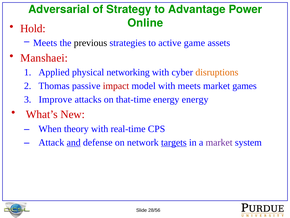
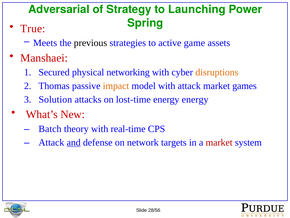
Advantage: Advantage -> Launching (197, 9)
Online: Online -> Spring (145, 23)
Hold: Hold -> True (33, 28)
Applied: Applied -> Secured (54, 72)
impact colour: red -> orange (116, 86)
with meets: meets -> attack (189, 86)
Improve: Improve -> Solution (55, 99)
that-time: that-time -> lost-time (133, 99)
When: When -> Batch (50, 129)
targets underline: present -> none (174, 142)
market colour: purple -> red (219, 142)
